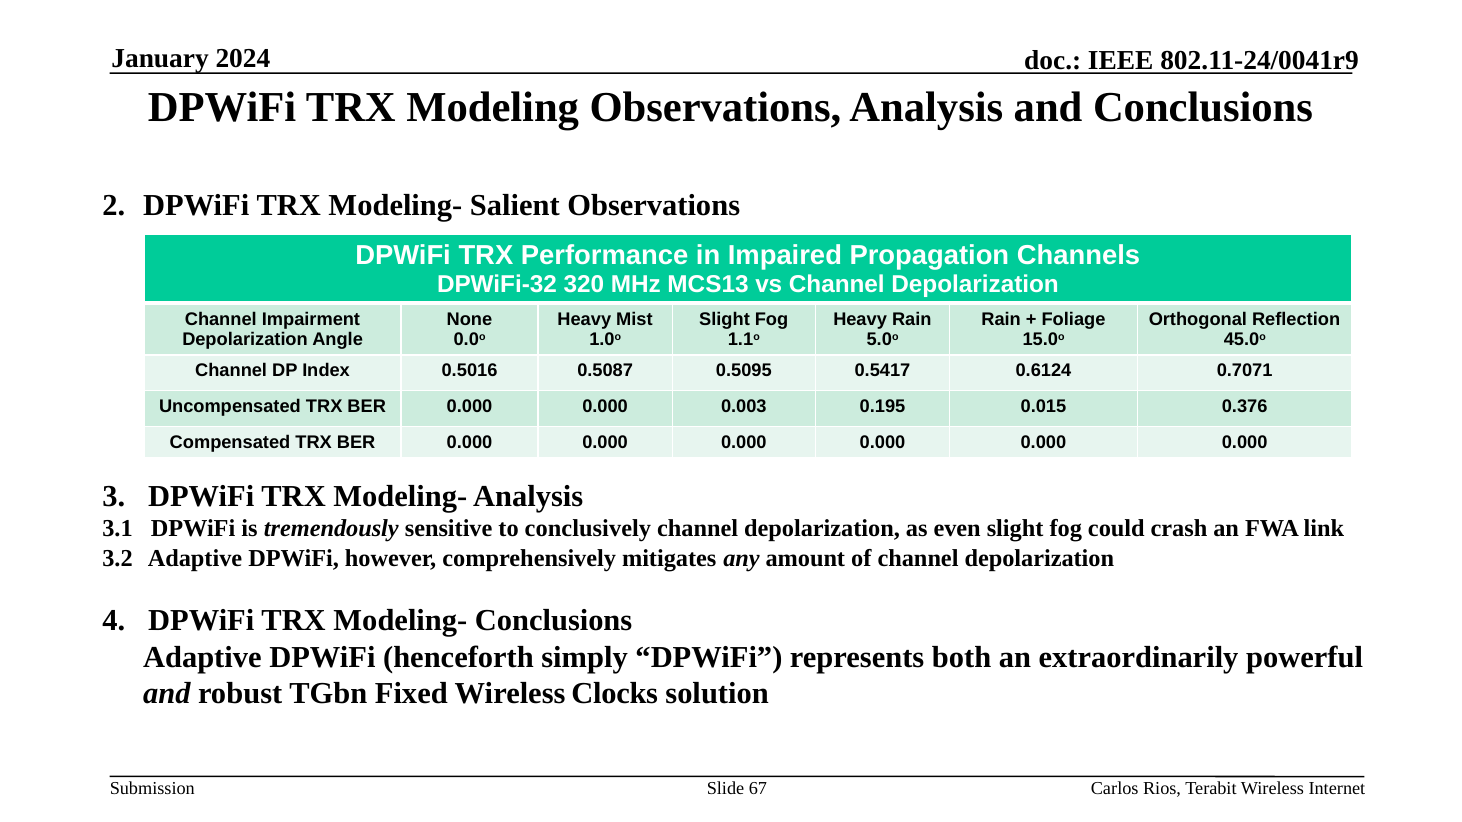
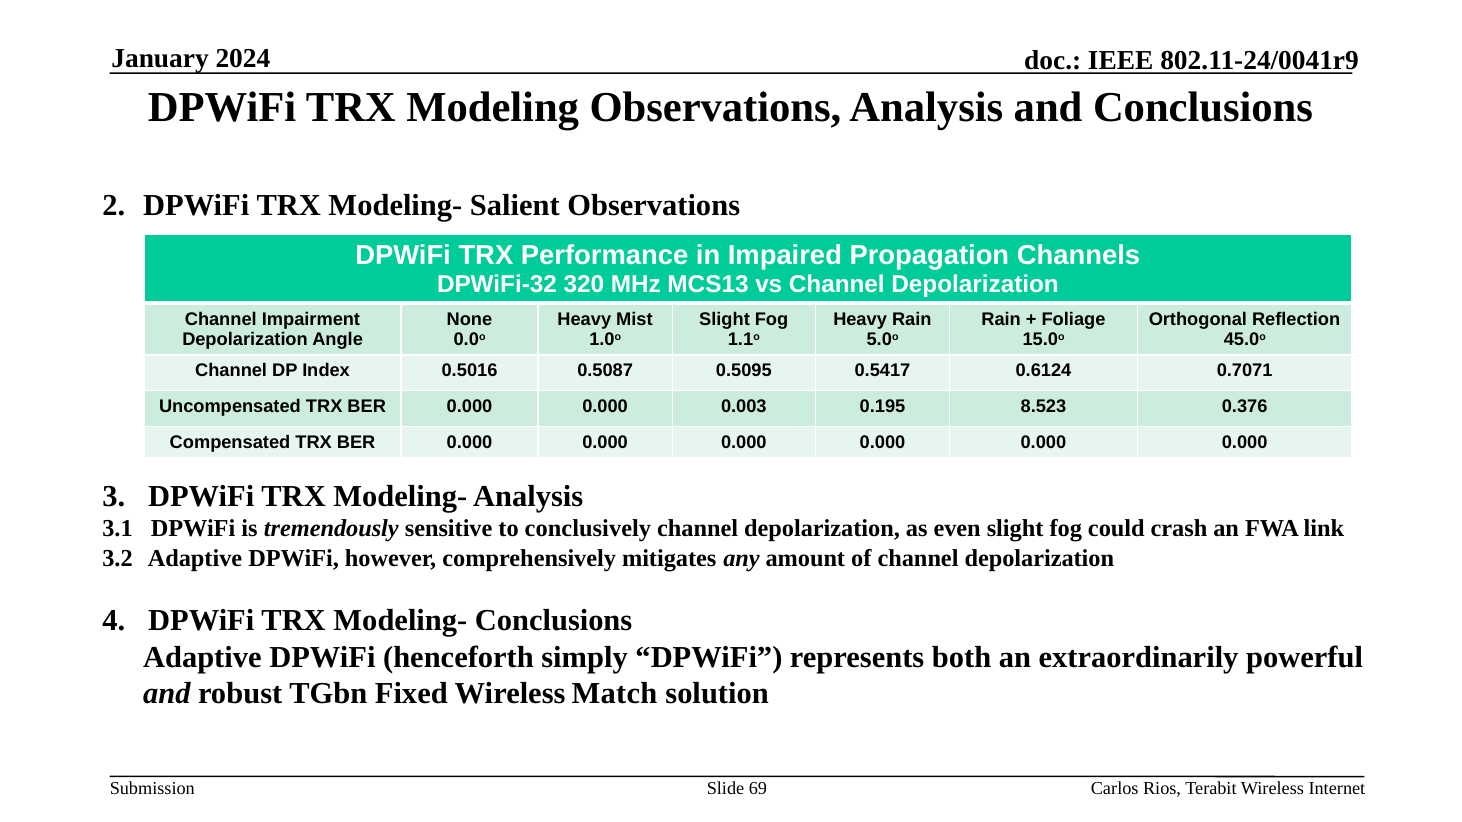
0.015: 0.015 -> 8.523 (1043, 407)
Clocks: Clocks -> Match (614, 694)
67: 67 -> 69 (758, 789)
